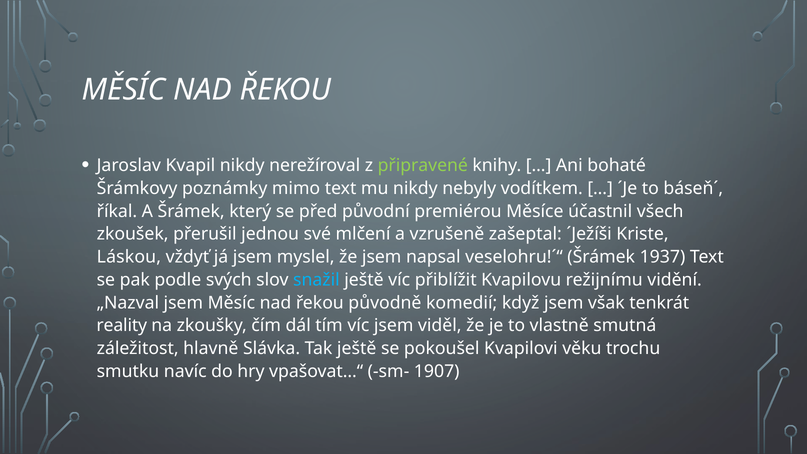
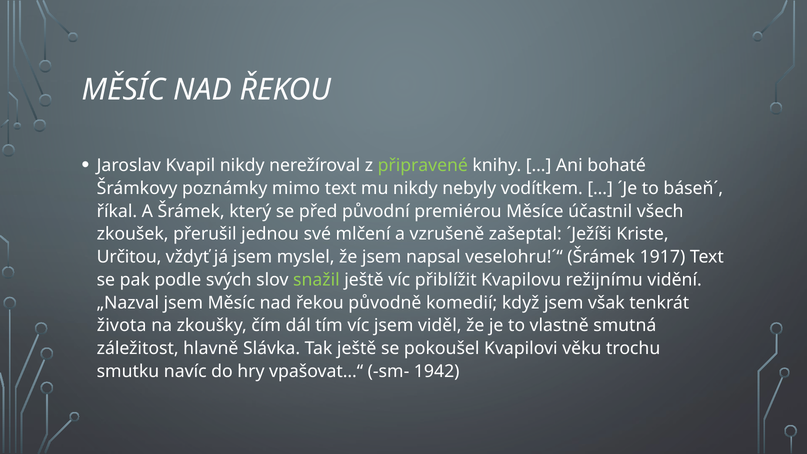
Láskou: Láskou -> Určitou (129, 257)
1937: 1937 -> 1917 (662, 257)
snažil colour: light blue -> light green (316, 280)
reality: reality -> života (122, 326)
1907: 1907 -> 1942 (437, 371)
